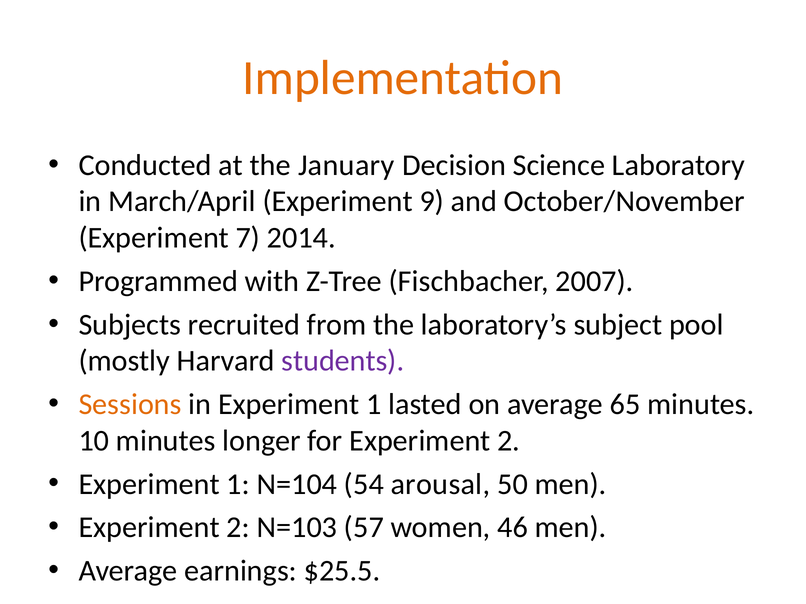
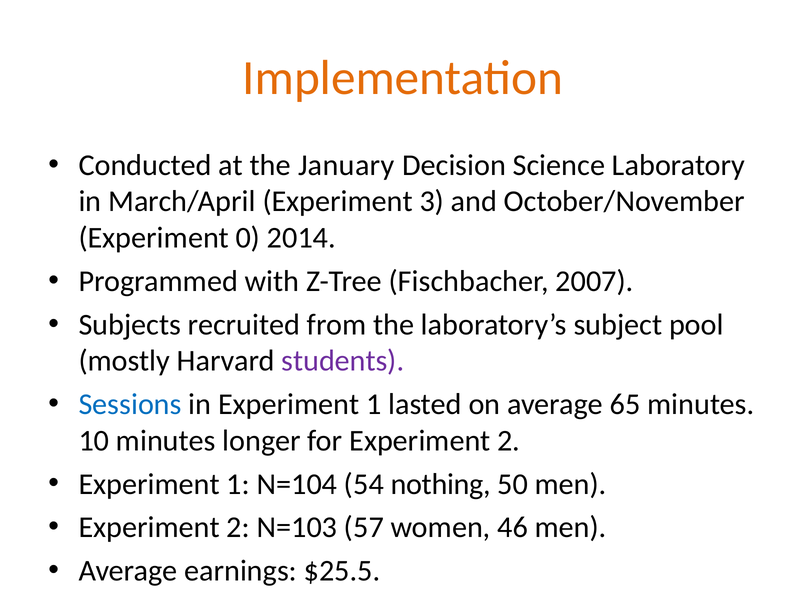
9: 9 -> 3 (432, 202)
7: 7 -> 0 (248, 238)
Sessions colour: orange -> blue (130, 405)
arousal: arousal -> nothing (441, 484)
